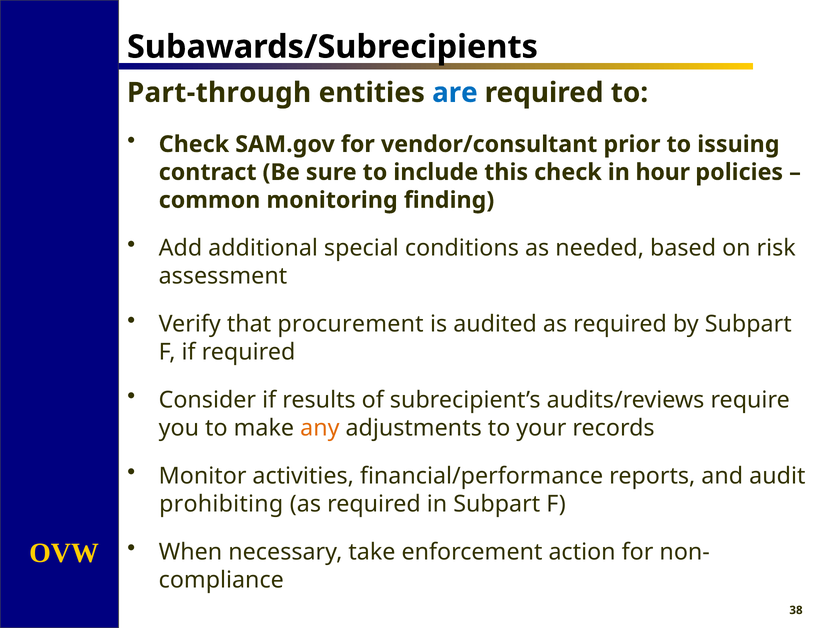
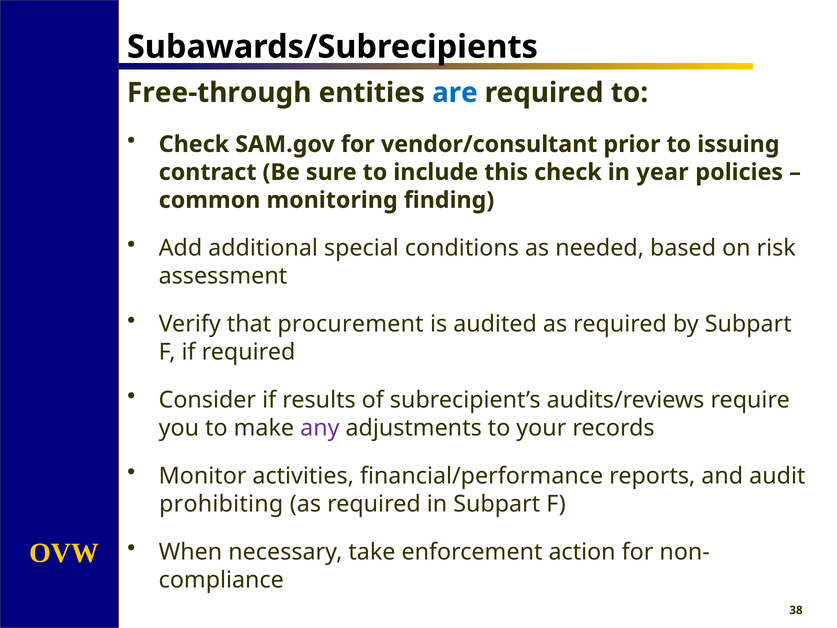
Part-through: Part-through -> Free-through (219, 93)
hour: hour -> year (663, 172)
any colour: orange -> purple (320, 428)
